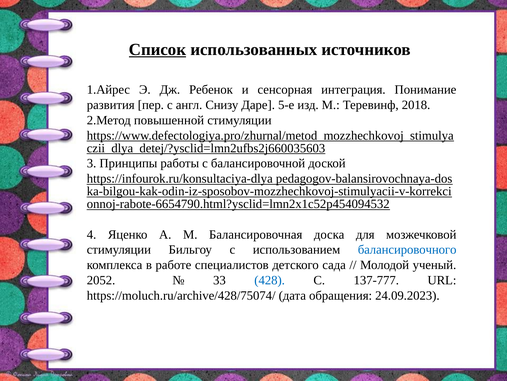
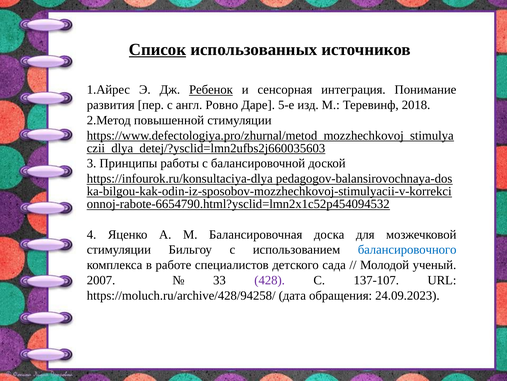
Ребенок underline: none -> present (211, 90)
Снизу: Снизу -> Ровно (222, 105)
2052: 2052 -> 2007 (101, 280)
428 colour: blue -> purple (270, 280)
137-777: 137-777 -> 137-107 (376, 280)
https://moluch.ru/archive/428/75074/: https://moluch.ru/archive/428/75074/ -> https://moluch.ru/archive/428/94258/ (181, 295)
